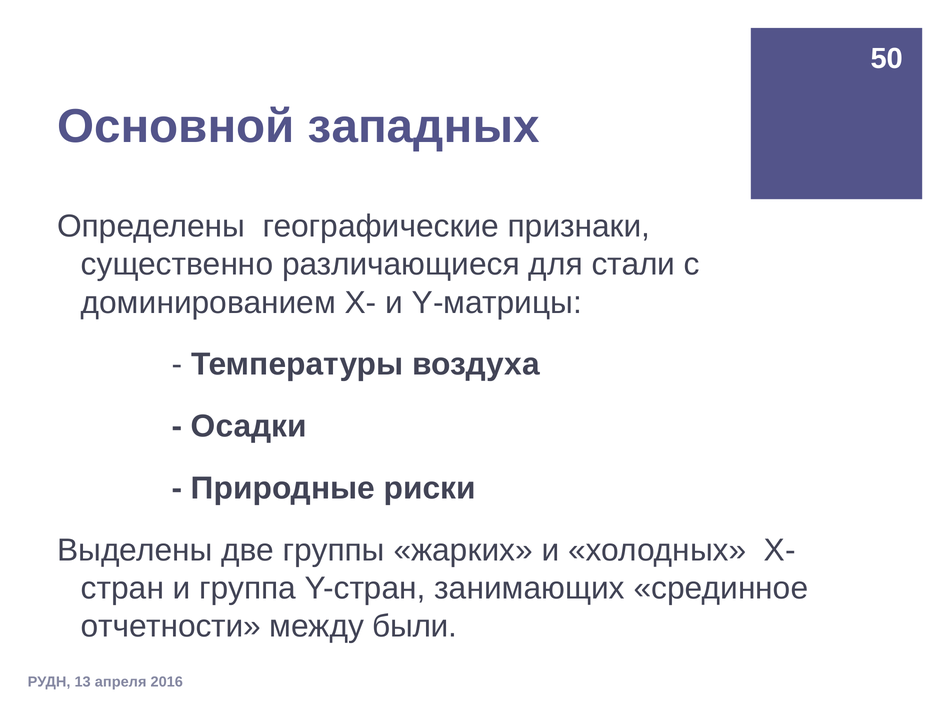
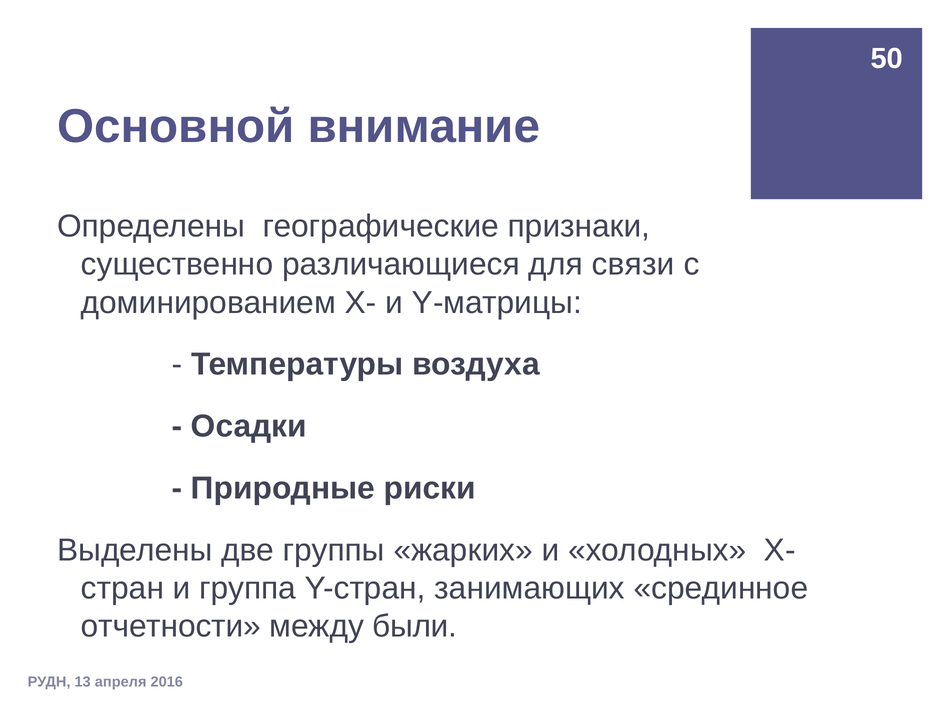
западных: западных -> внимание (424, 127)
стали: стали -> связи (633, 265)
